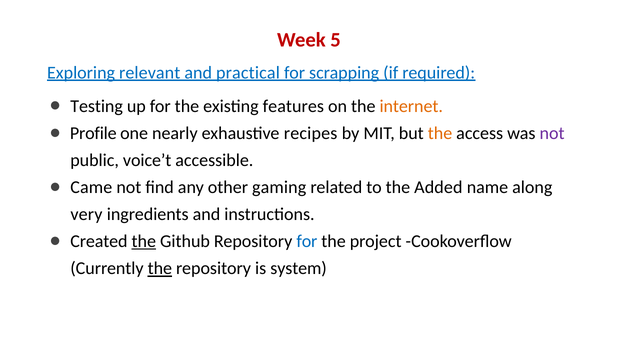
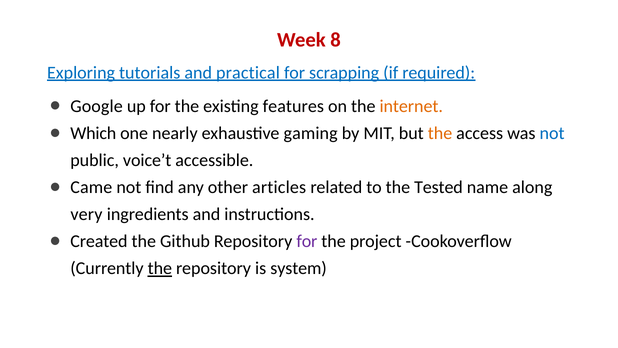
5: 5 -> 8 (336, 40)
relevant: relevant -> tutorials (150, 72)
Testing: Testing -> Google (97, 106)
Profile: Profile -> Which (93, 133)
recipes: recipes -> gaming (311, 133)
not colour: purple -> blue (552, 133)
gaming: gaming -> articles (279, 187)
Added: Added -> Tested (439, 187)
the underline: present -> none (144, 241)
for colour: blue -> purple (307, 241)
